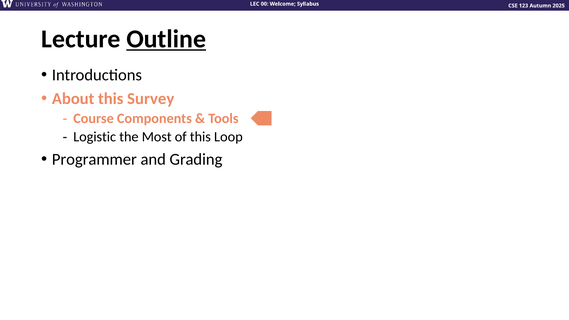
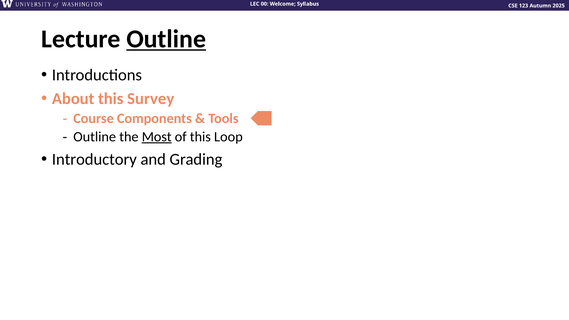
Logistic: Logistic -> Outline (95, 137)
Most underline: none -> present (157, 137)
Programmer: Programmer -> Introductory (94, 159)
